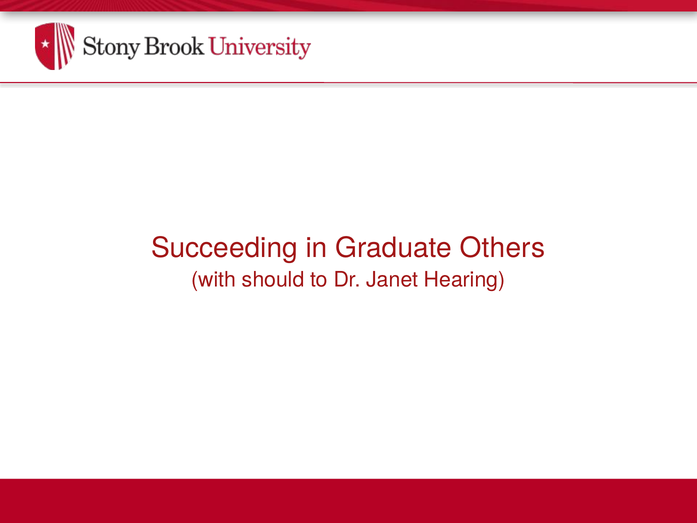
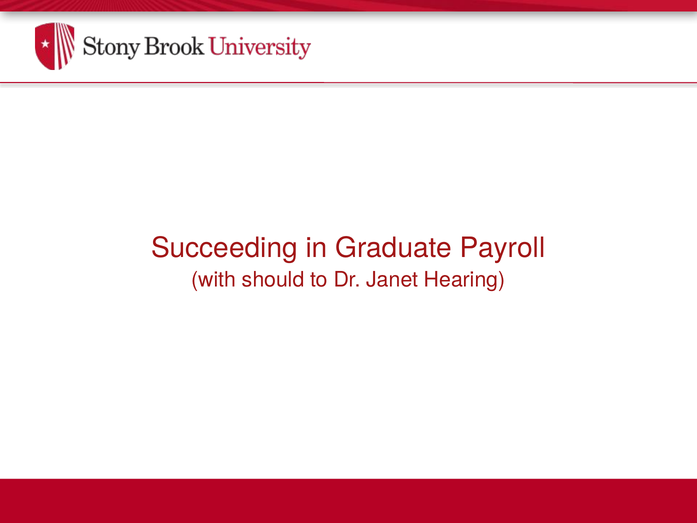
Others: Others -> Payroll (502, 248)
